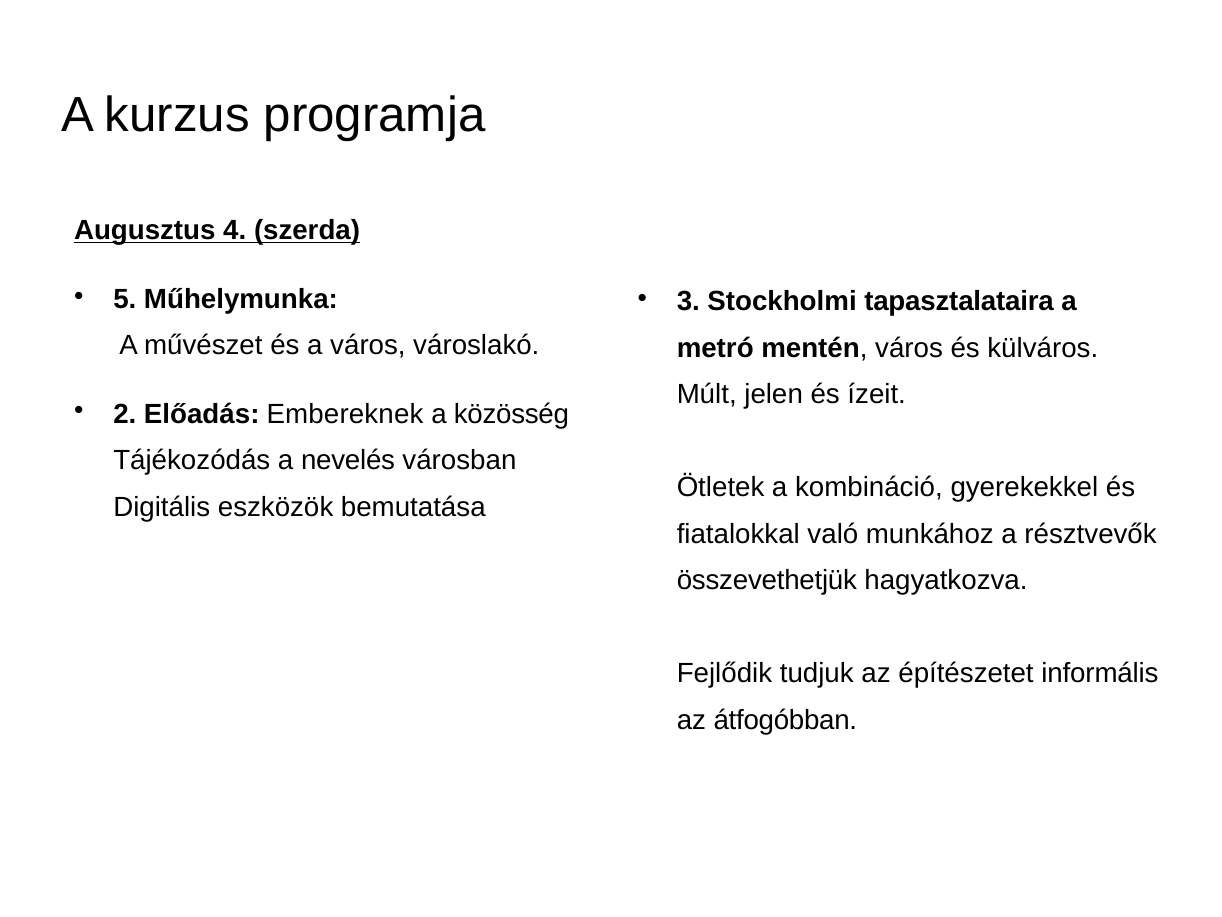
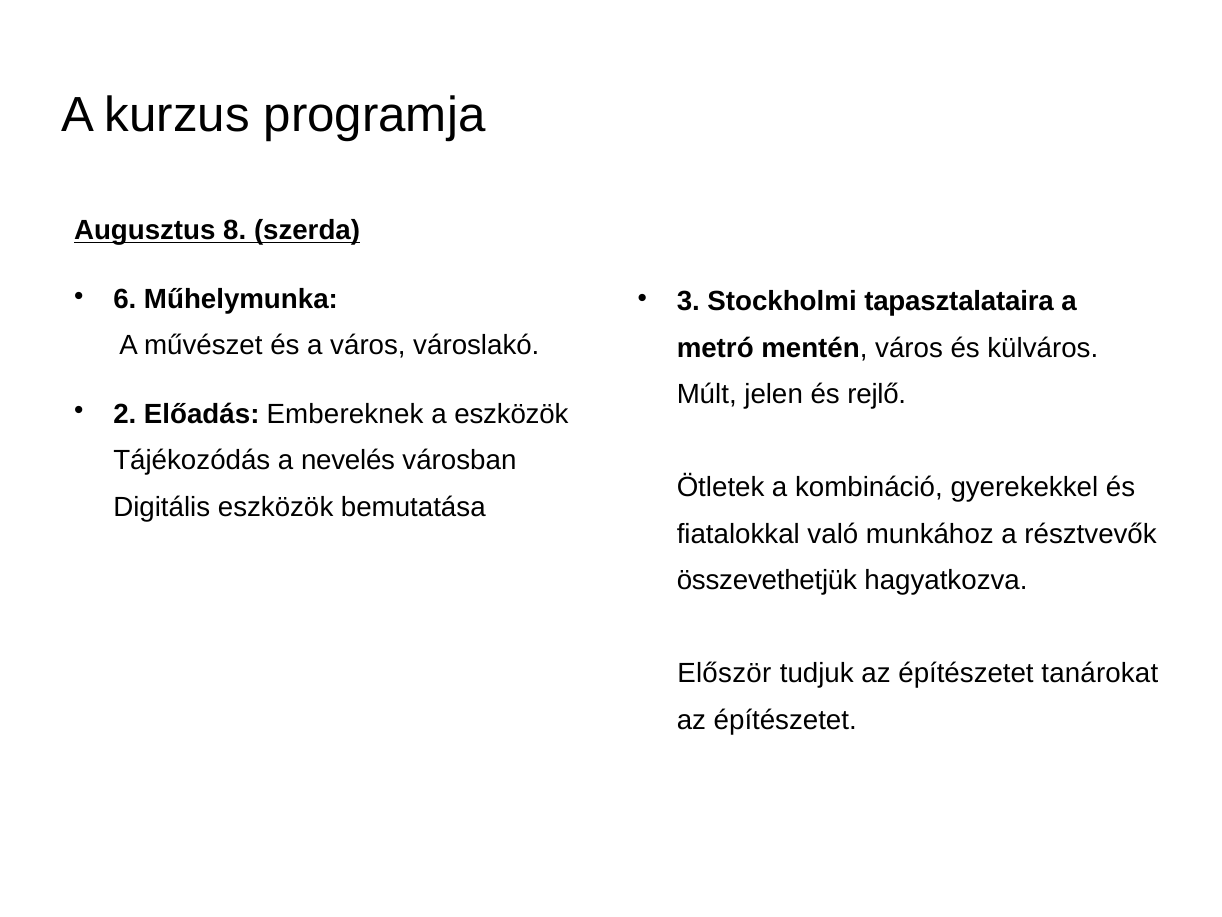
4: 4 -> 8 (235, 230)
5: 5 -> 6 (125, 299)
ízeit: ízeit -> rejlő (877, 394)
a közösség: közösség -> eszközök (511, 414)
Fejlődik: Fejlődik -> Először (724, 673)
informális: informális -> tanárokat (1100, 673)
átfogóbban: átfogóbban -> építészetet (785, 720)
